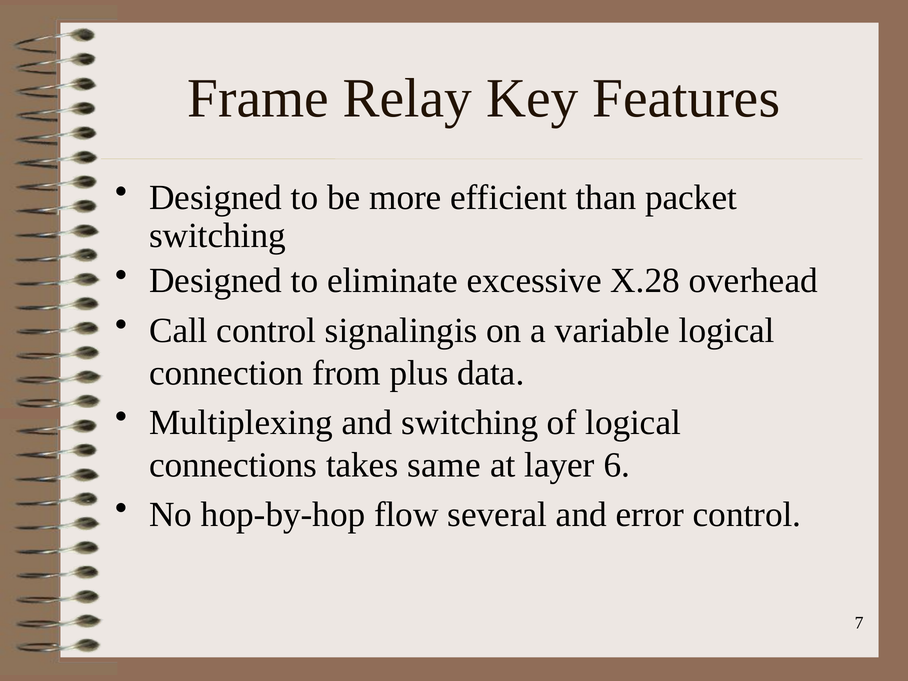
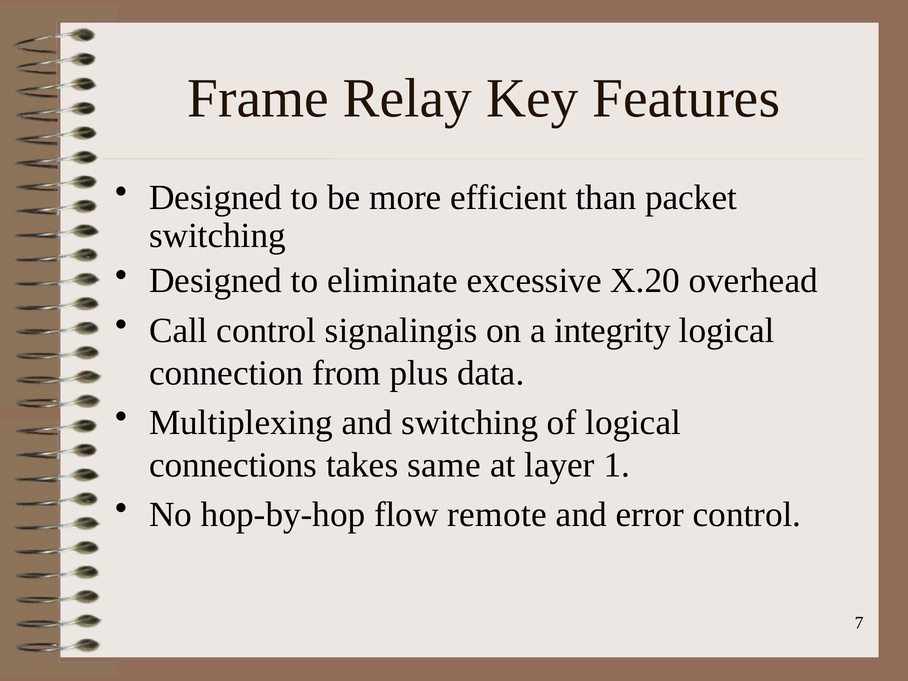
X.28: X.28 -> X.20 (645, 281)
variable: variable -> integrity (613, 331)
6: 6 -> 1 (617, 465)
several: several -> remote (497, 515)
